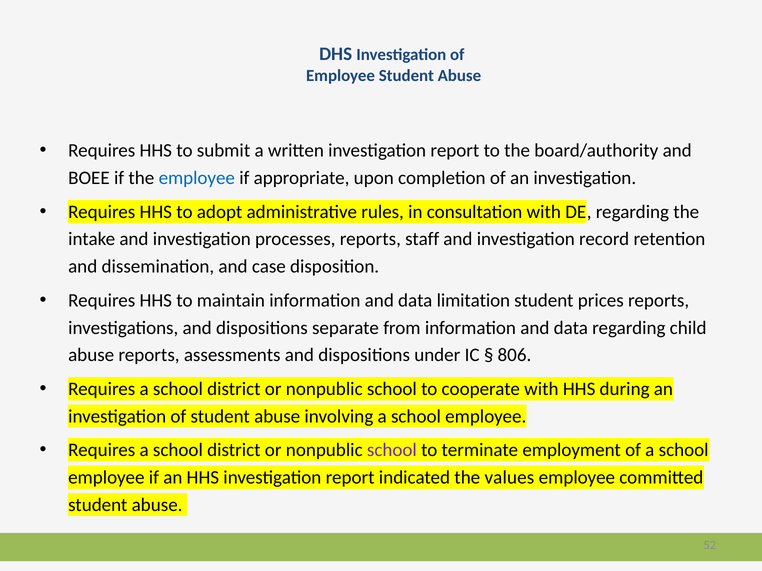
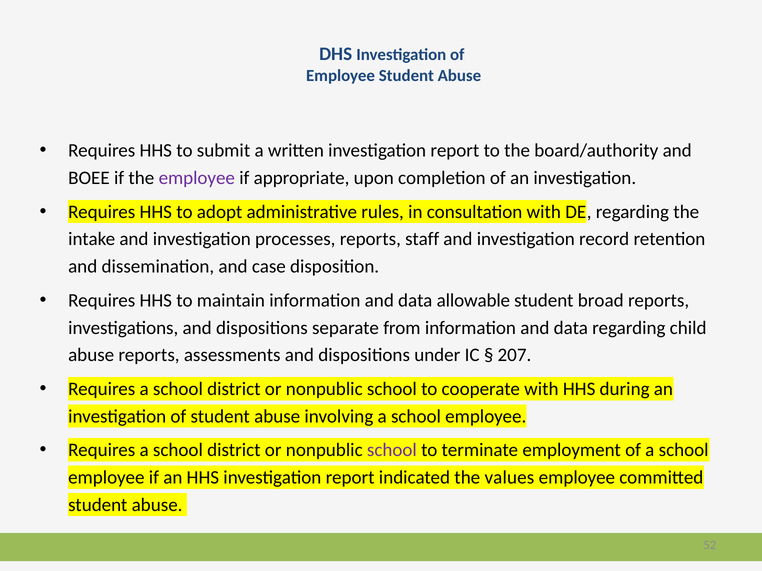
employee colour: blue -> purple (197, 178)
limitation: limitation -> allowable (473, 301)
prices: prices -> broad (601, 301)
806: 806 -> 207 (514, 355)
